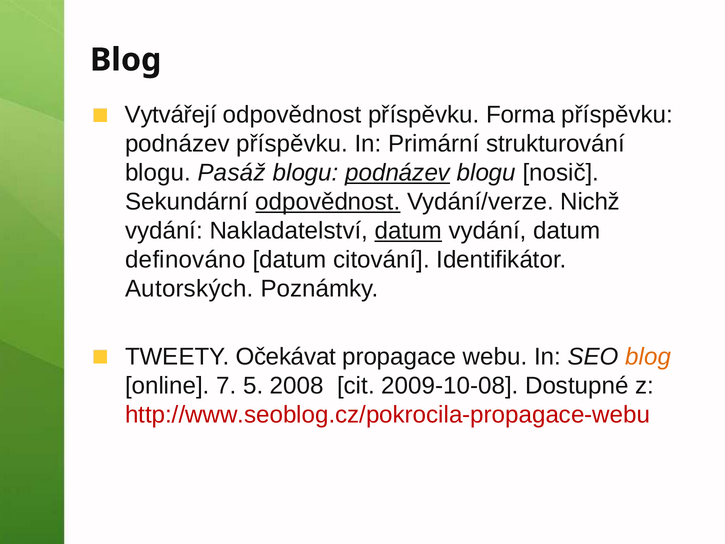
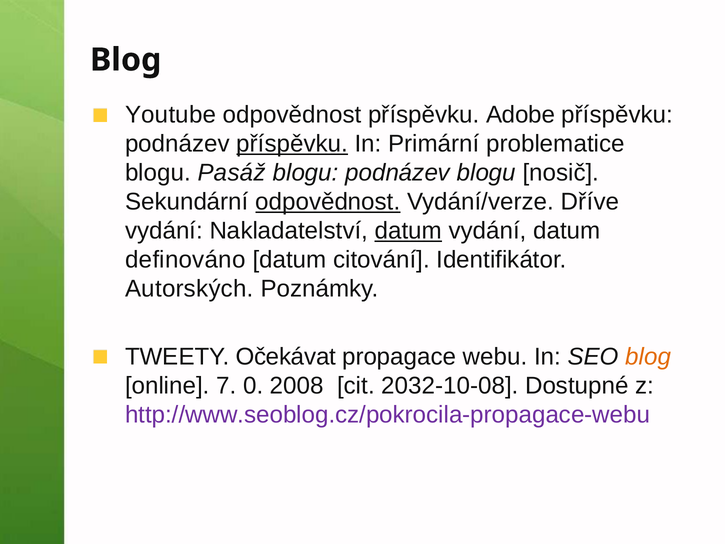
Vytvářejí: Vytvářejí -> Youtube (171, 115)
Forma: Forma -> Adobe (521, 115)
příspěvku underline: none -> present (292, 144)
strukturování: strukturování -> problematice (555, 144)
podnázev underline: present -> none (398, 173)
Nichž: Nichž -> Dříve (590, 202)
5: 5 -> 0 (253, 385)
2009-10-08: 2009-10-08 -> 2032-10-08 (450, 385)
http://www.seoblog.cz/pokrocila-propagace-webu colour: red -> purple (388, 414)
